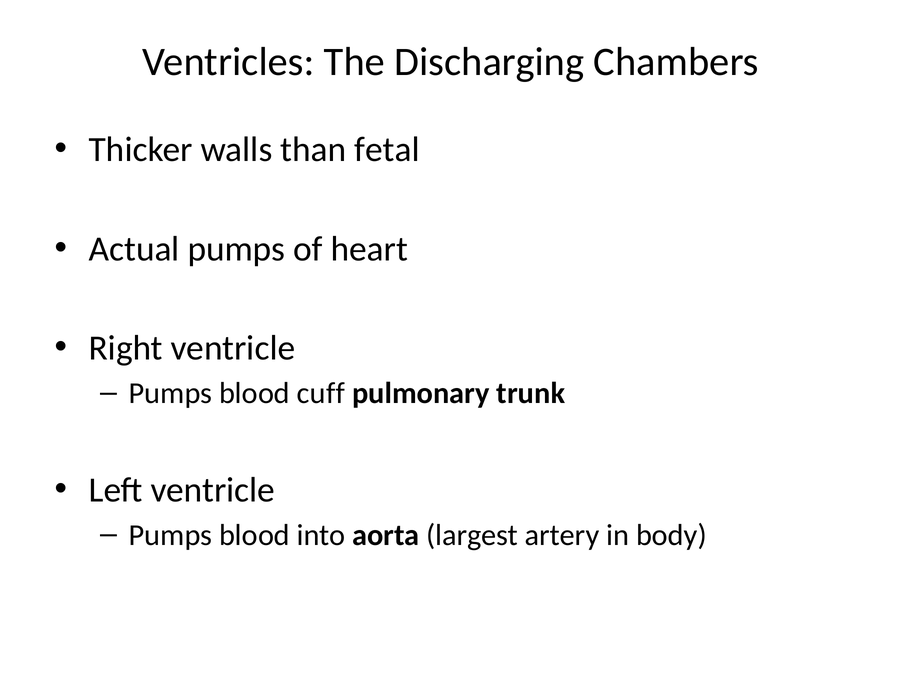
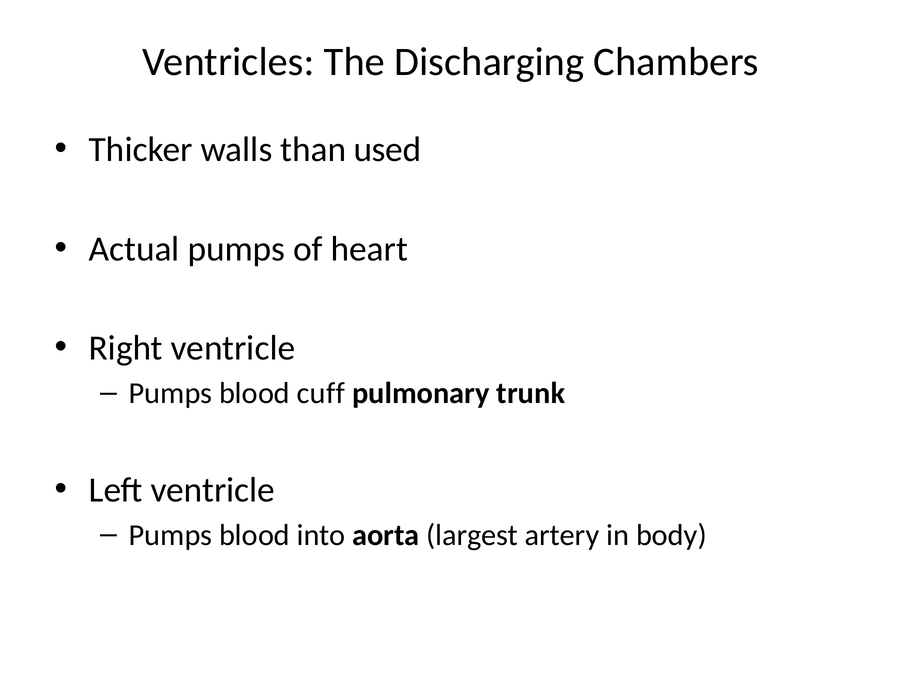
fetal: fetal -> used (387, 150)
